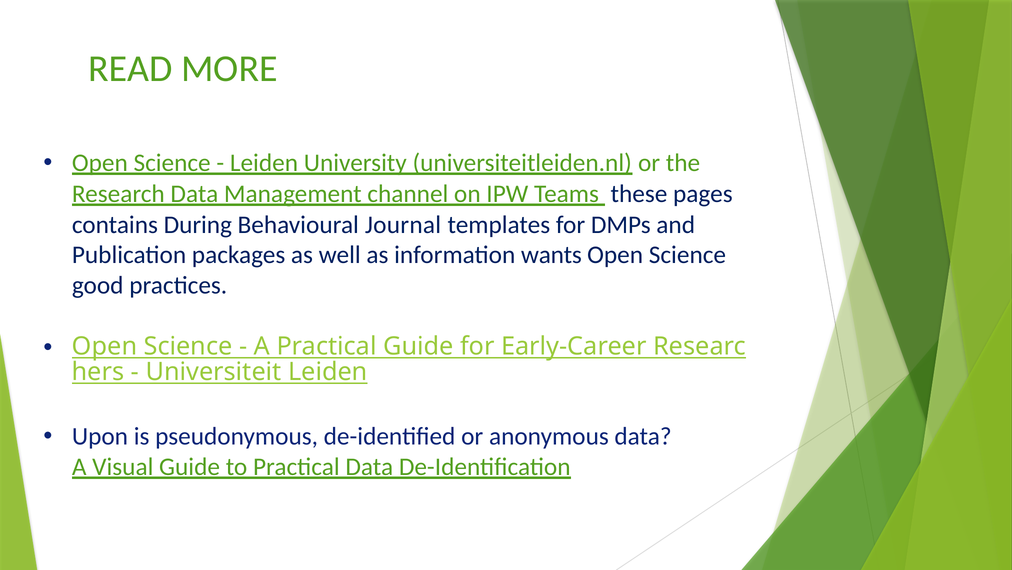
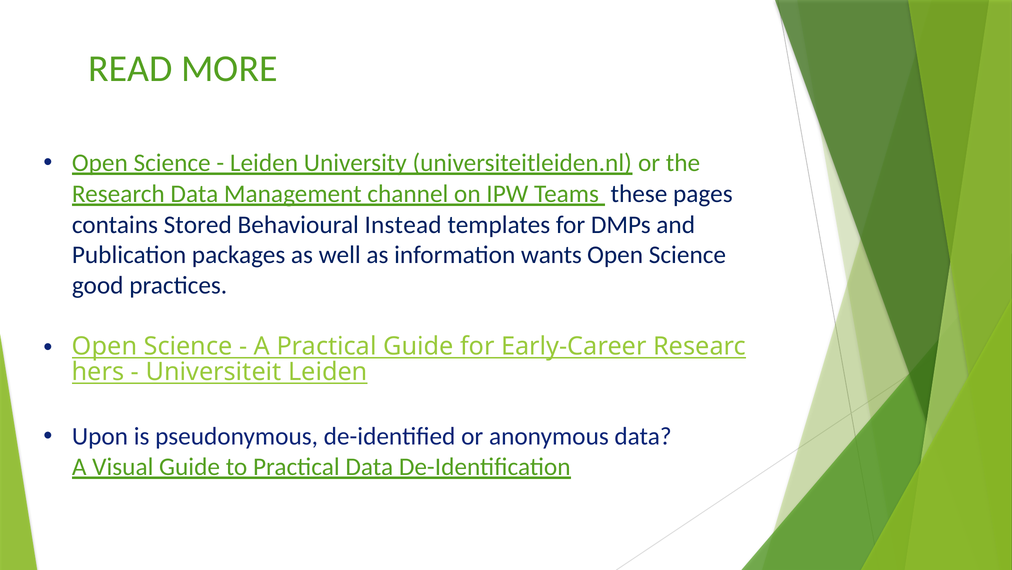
During: During -> Stored (198, 224)
Journal: Journal -> Instead (403, 224)
